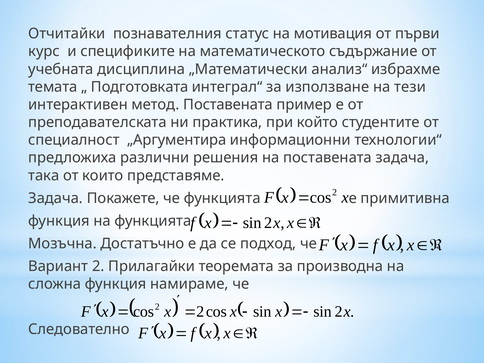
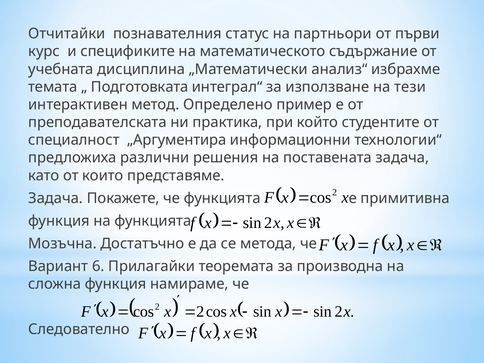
мотивация: мотивация -> партньори (333, 34)
метод Поставената: Поставената -> Определено (228, 105)
така: така -> като (44, 175)
подход: подход -> метода (268, 244)
Вариант 2: 2 -> 6 (98, 266)
